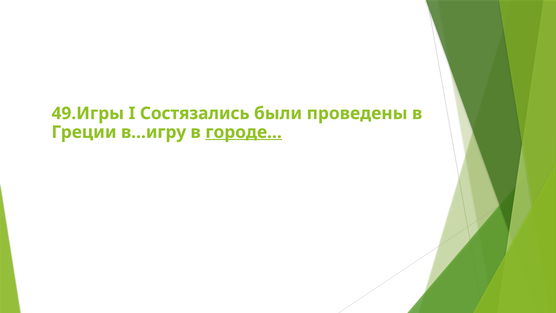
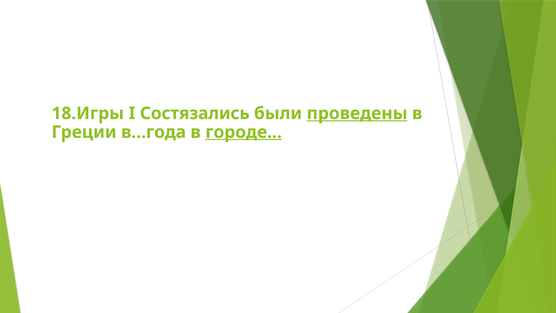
49.Игры: 49.Игры -> 18.Игры (88, 113)
проведены underline: none -> present (357, 113)
в…игру: в…игру -> в…года (154, 132)
